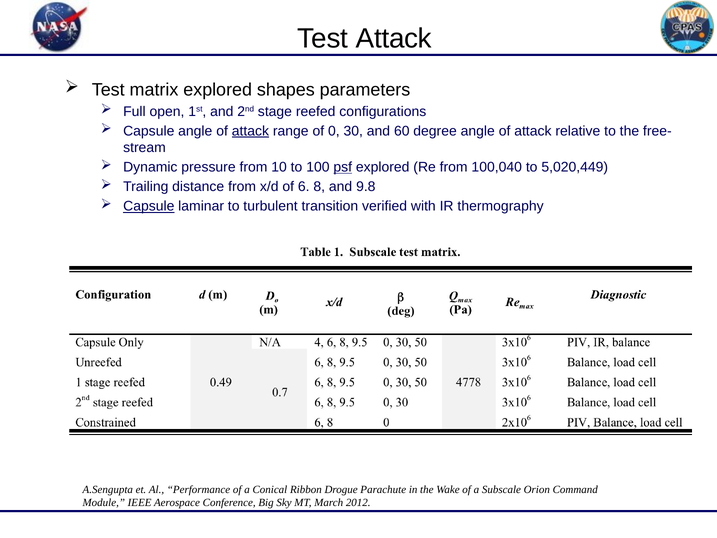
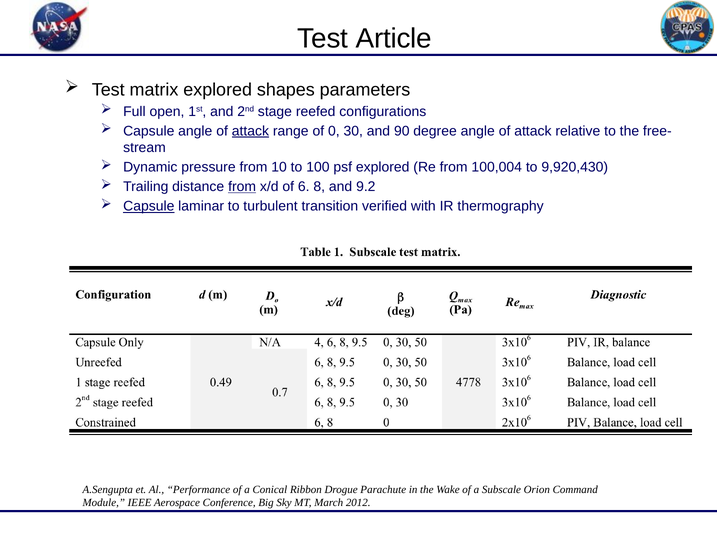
Test Attack: Attack -> Article (394, 39)
60: 60 -> 90 (402, 131)
psf underline: present -> none (343, 167)
100,040: 100,040 -> 100,004 (497, 167)
5,020,449: 5,020,449 -> 9,920,430 (575, 167)
from underline: none -> present (242, 187)
9.8: 9.8 -> 9.2 (366, 187)
